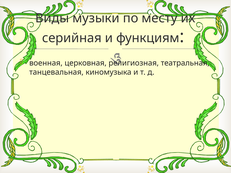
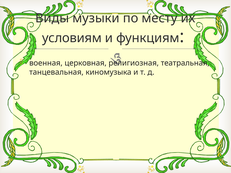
серийная: серийная -> условиям (72, 38)
